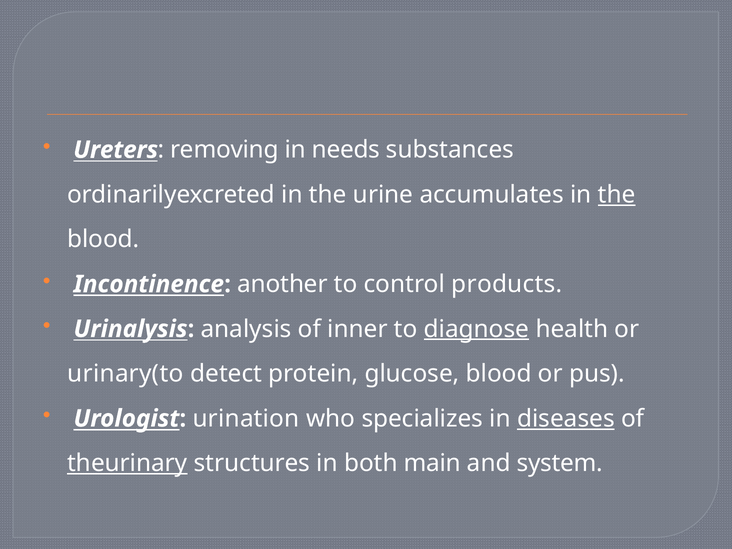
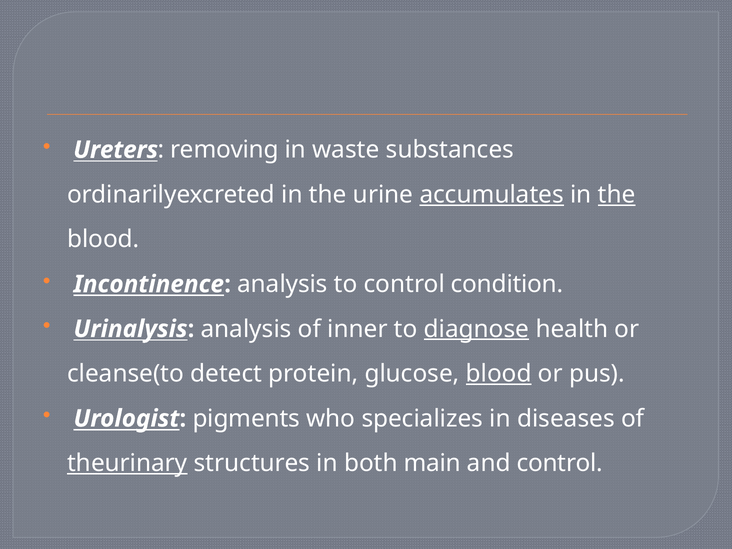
needs: needs -> waste (346, 150)
accumulates underline: none -> present (492, 195)
Incontinence another: another -> analysis (282, 284)
products: products -> condition (507, 284)
urinary(to: urinary(to -> cleanse(to (126, 374)
blood underline: none -> present (499, 374)
urination: urination -> pigments (246, 419)
diseases underline: present -> none (566, 419)
and system: system -> control (560, 463)
